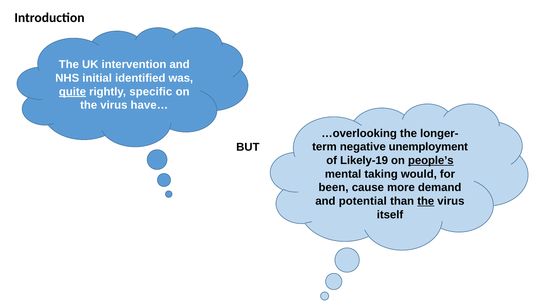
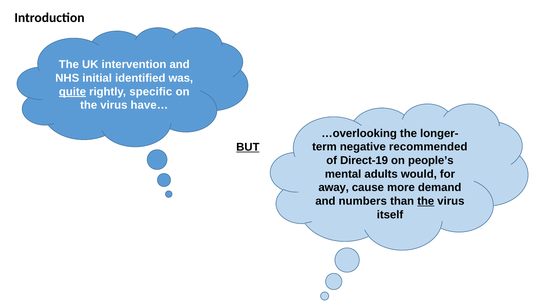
unemployment: unemployment -> recommended (428, 147)
BUT underline: none -> present (248, 147)
Likely-19: Likely-19 -> Direct-19 (364, 161)
people’s underline: present -> none (431, 161)
taking: taking -> adults (381, 174)
been: been -> away (334, 188)
potential: potential -> numbers (363, 201)
